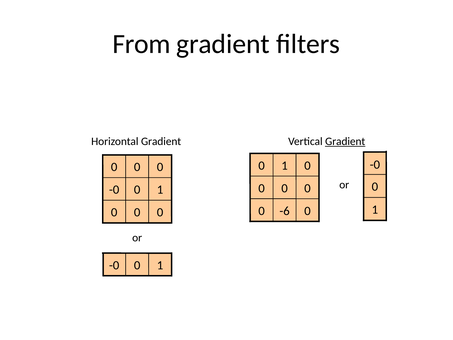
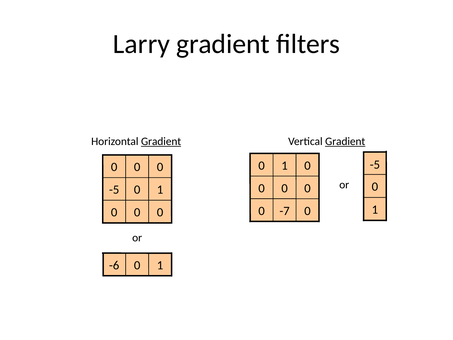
From: From -> Larry (141, 44)
Gradient underline: none -> present (161, 141)
-0: -0 -> -5 (375, 165)
-0: -0 -> -5 (114, 190)
-6: -6 -> -7 (285, 211)
-0: -0 -> -6 (114, 265)
